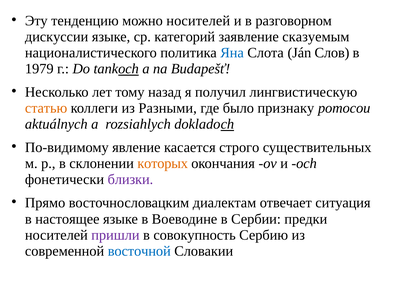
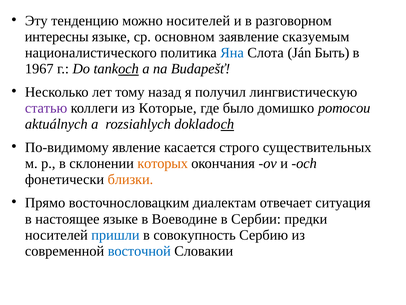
дискуссии: дискуссии -> интересны (57, 37)
категорий: категорий -> основном (185, 37)
Слов: Слов -> Быть (332, 53)
1979: 1979 -> 1967 (39, 69)
статью colour: orange -> purple (46, 108)
Разными: Разными -> Которые (168, 108)
признаку: признаку -> домишко (286, 108)
близки colour: purple -> orange (130, 179)
пришли colour: purple -> blue (115, 235)
